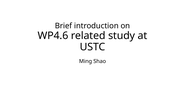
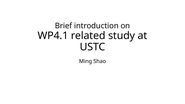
WP4.6: WP4.6 -> WP4.1 (53, 36)
